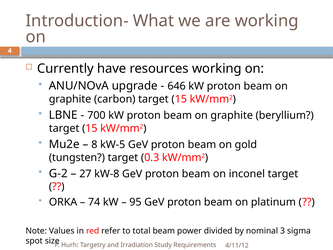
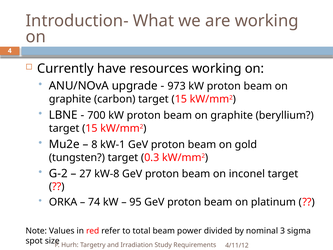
646: 646 -> 973 (177, 86)
kW-5: kW-5 -> kW-1 (113, 144)
